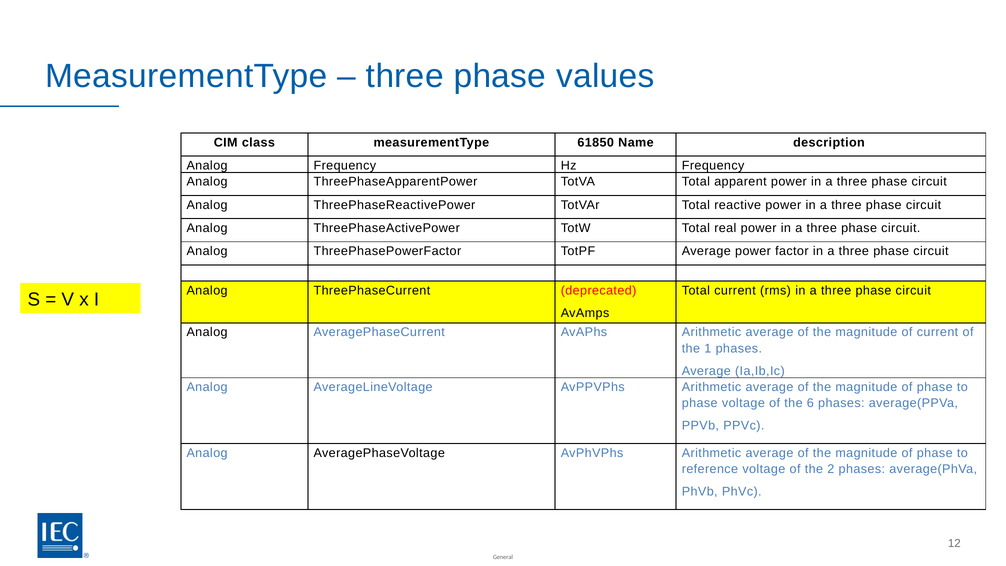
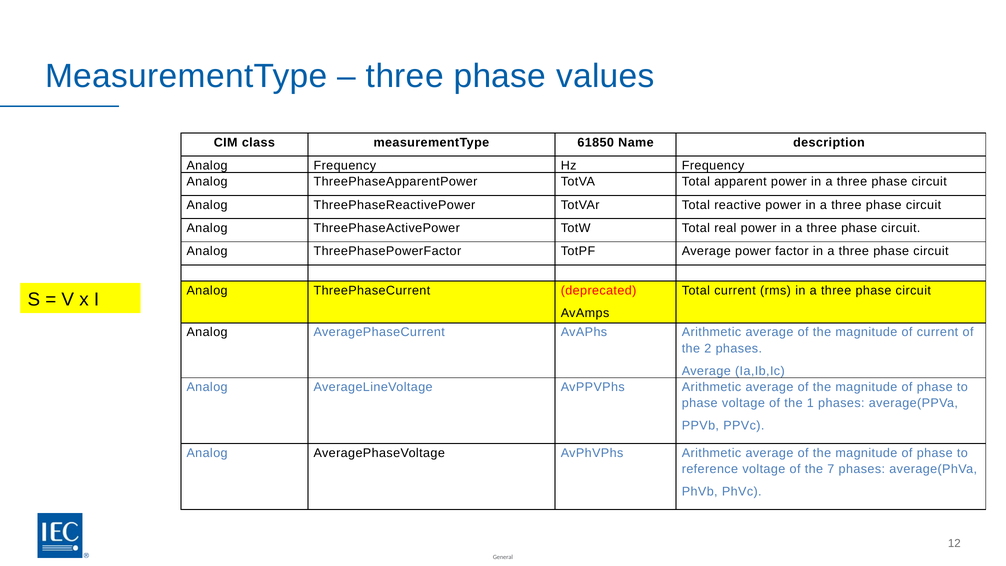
1: 1 -> 2 (708, 348)
6: 6 -> 1 (810, 403)
2: 2 -> 7 (831, 469)
